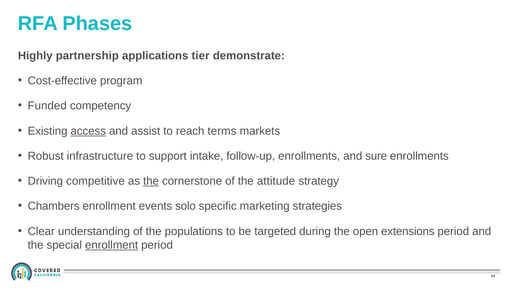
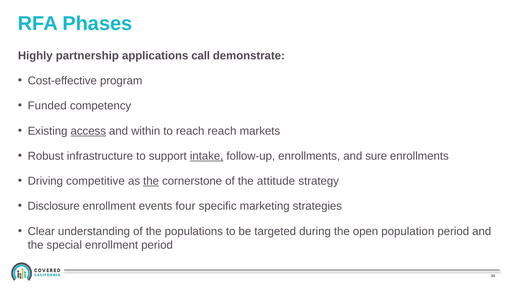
tier: tier -> call (201, 56)
assist: assist -> within (146, 131)
reach terms: terms -> reach (222, 131)
intake underline: none -> present (207, 156)
Chambers: Chambers -> Disclosure (54, 206)
solo: solo -> four (185, 206)
extensions: extensions -> population (408, 231)
enrollment underline: present -> none (112, 245)
